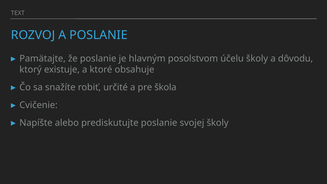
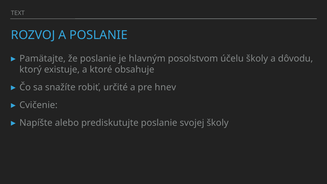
škola: škola -> hnev (165, 87)
